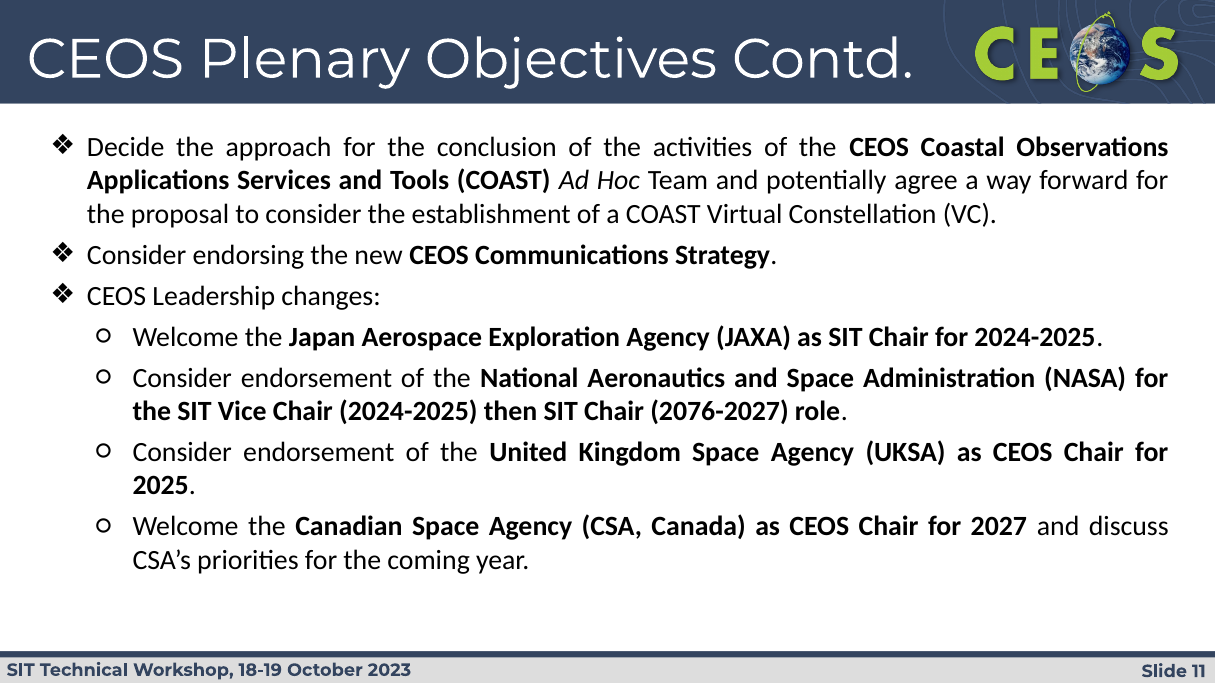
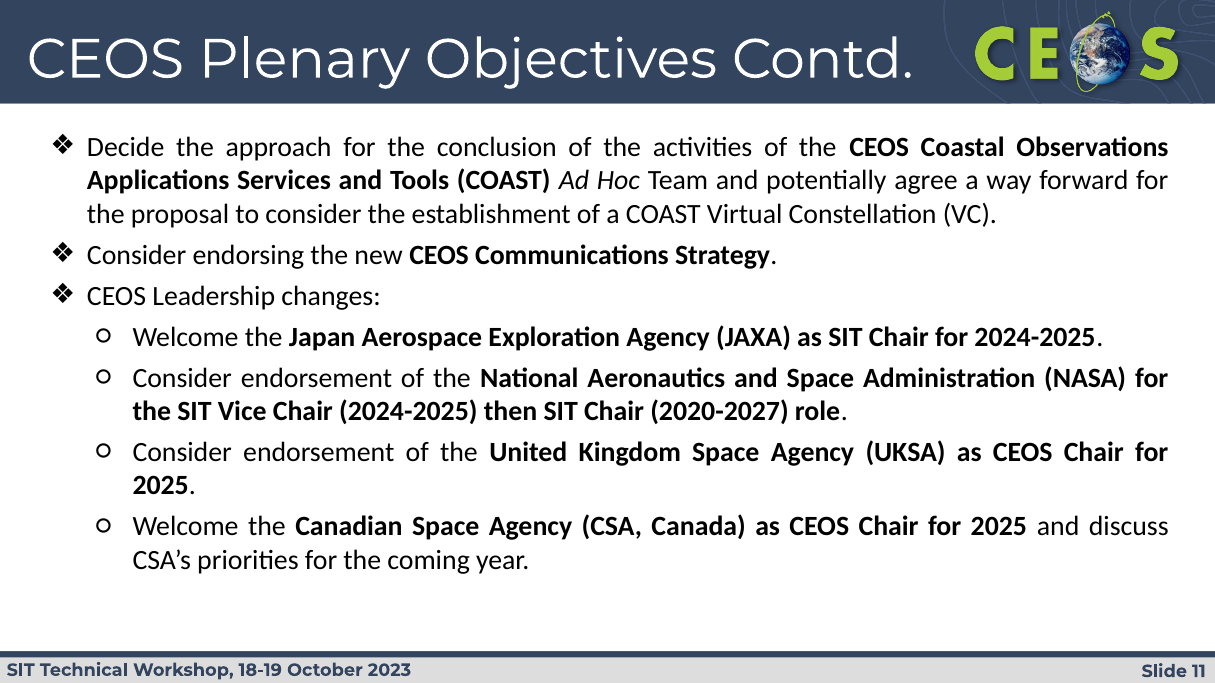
2076-2027: 2076-2027 -> 2020-2027 (720, 412)
2027: 2027 -> 2025 (999, 527)
